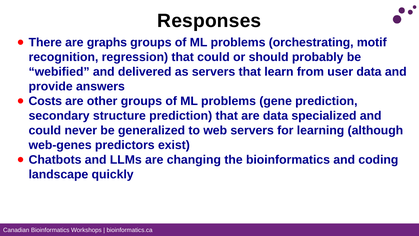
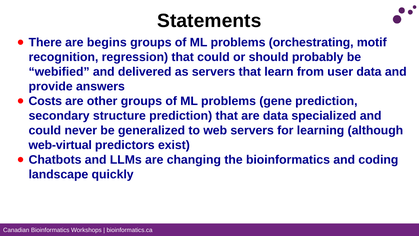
Responses: Responses -> Statements (209, 21)
graphs: graphs -> begins (107, 42)
web-genes: web-genes -> web-virtual (60, 145)
